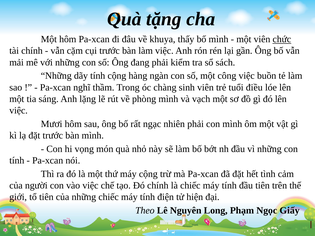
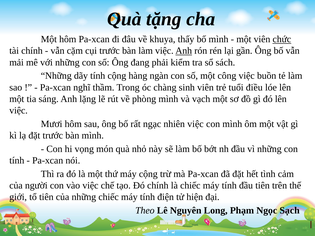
Anh underline: none -> present (184, 51)
nhiên phải: phải -> việc (195, 124)
Giấy: Giấy -> Sạch (290, 211)
